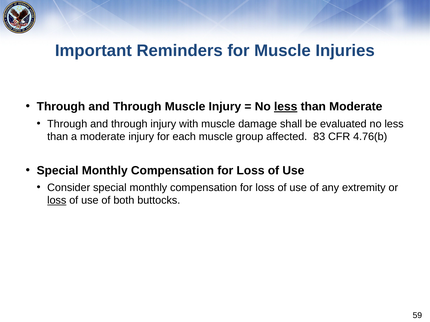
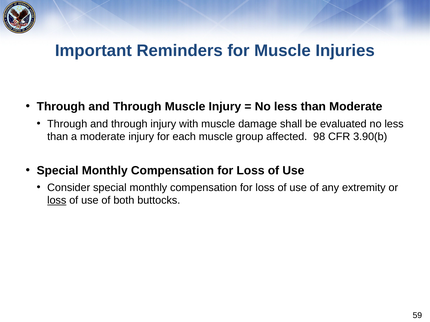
less underline: present -> none (286, 107)
83: 83 -> 98 (319, 137)
4.76(b: 4.76(b -> 3.90(b (370, 137)
